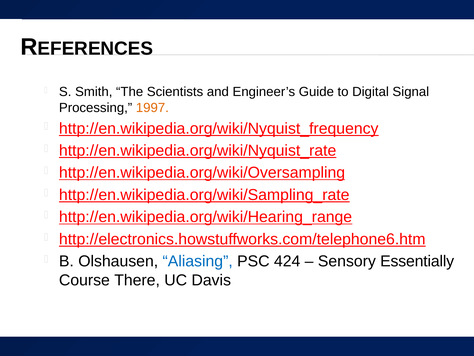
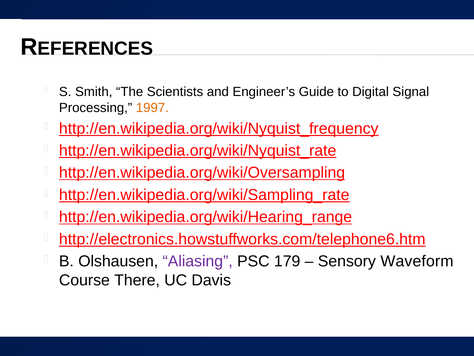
Aliasing colour: blue -> purple (198, 261)
424: 424 -> 179 (287, 261)
Essentially: Essentially -> Waveform (417, 261)
